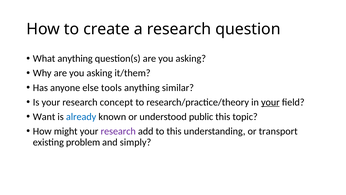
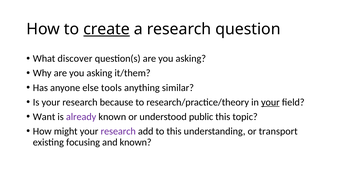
create underline: none -> present (107, 29)
What anything: anything -> discover (75, 58)
concept: concept -> because (117, 102)
already colour: blue -> purple (81, 117)
problem: problem -> focusing (83, 142)
and simply: simply -> known (136, 142)
